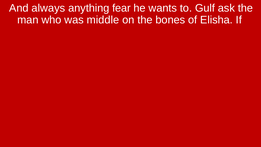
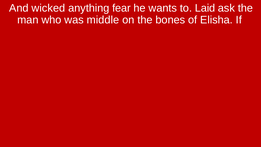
always: always -> wicked (48, 8)
Gulf: Gulf -> Laid (205, 8)
